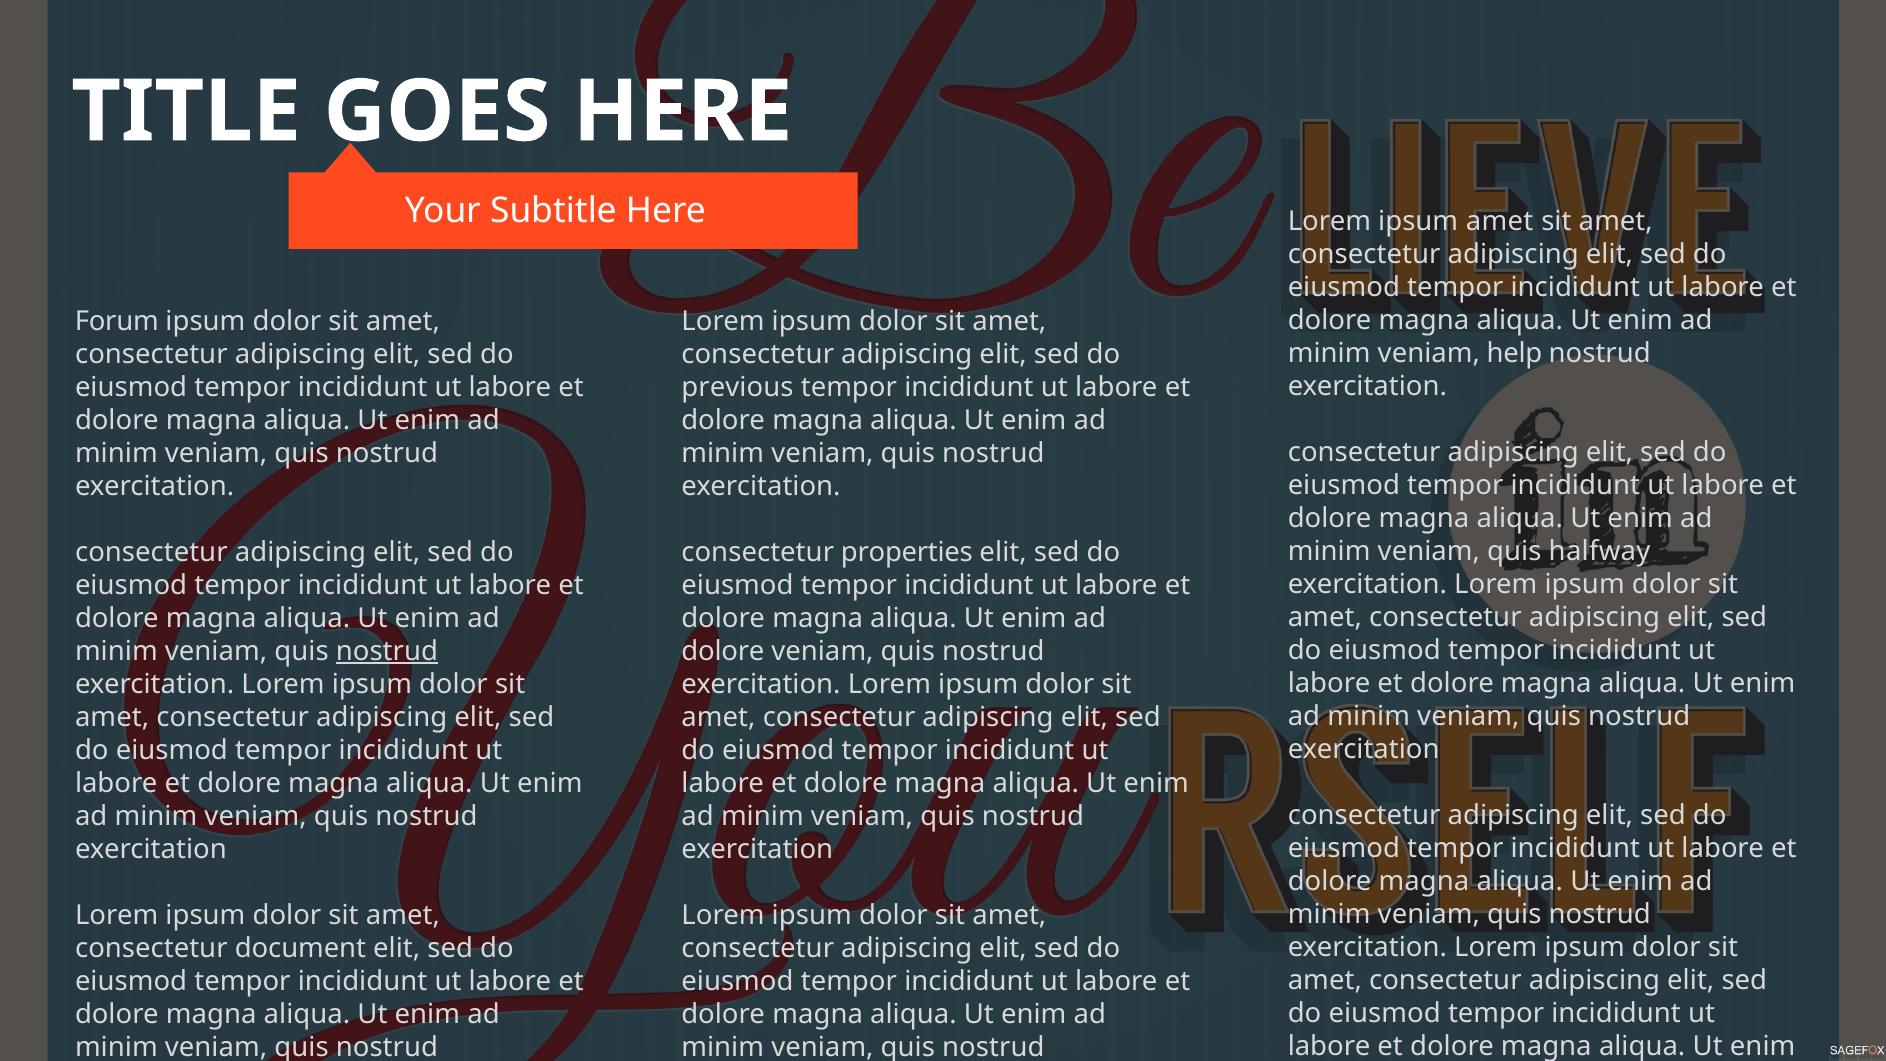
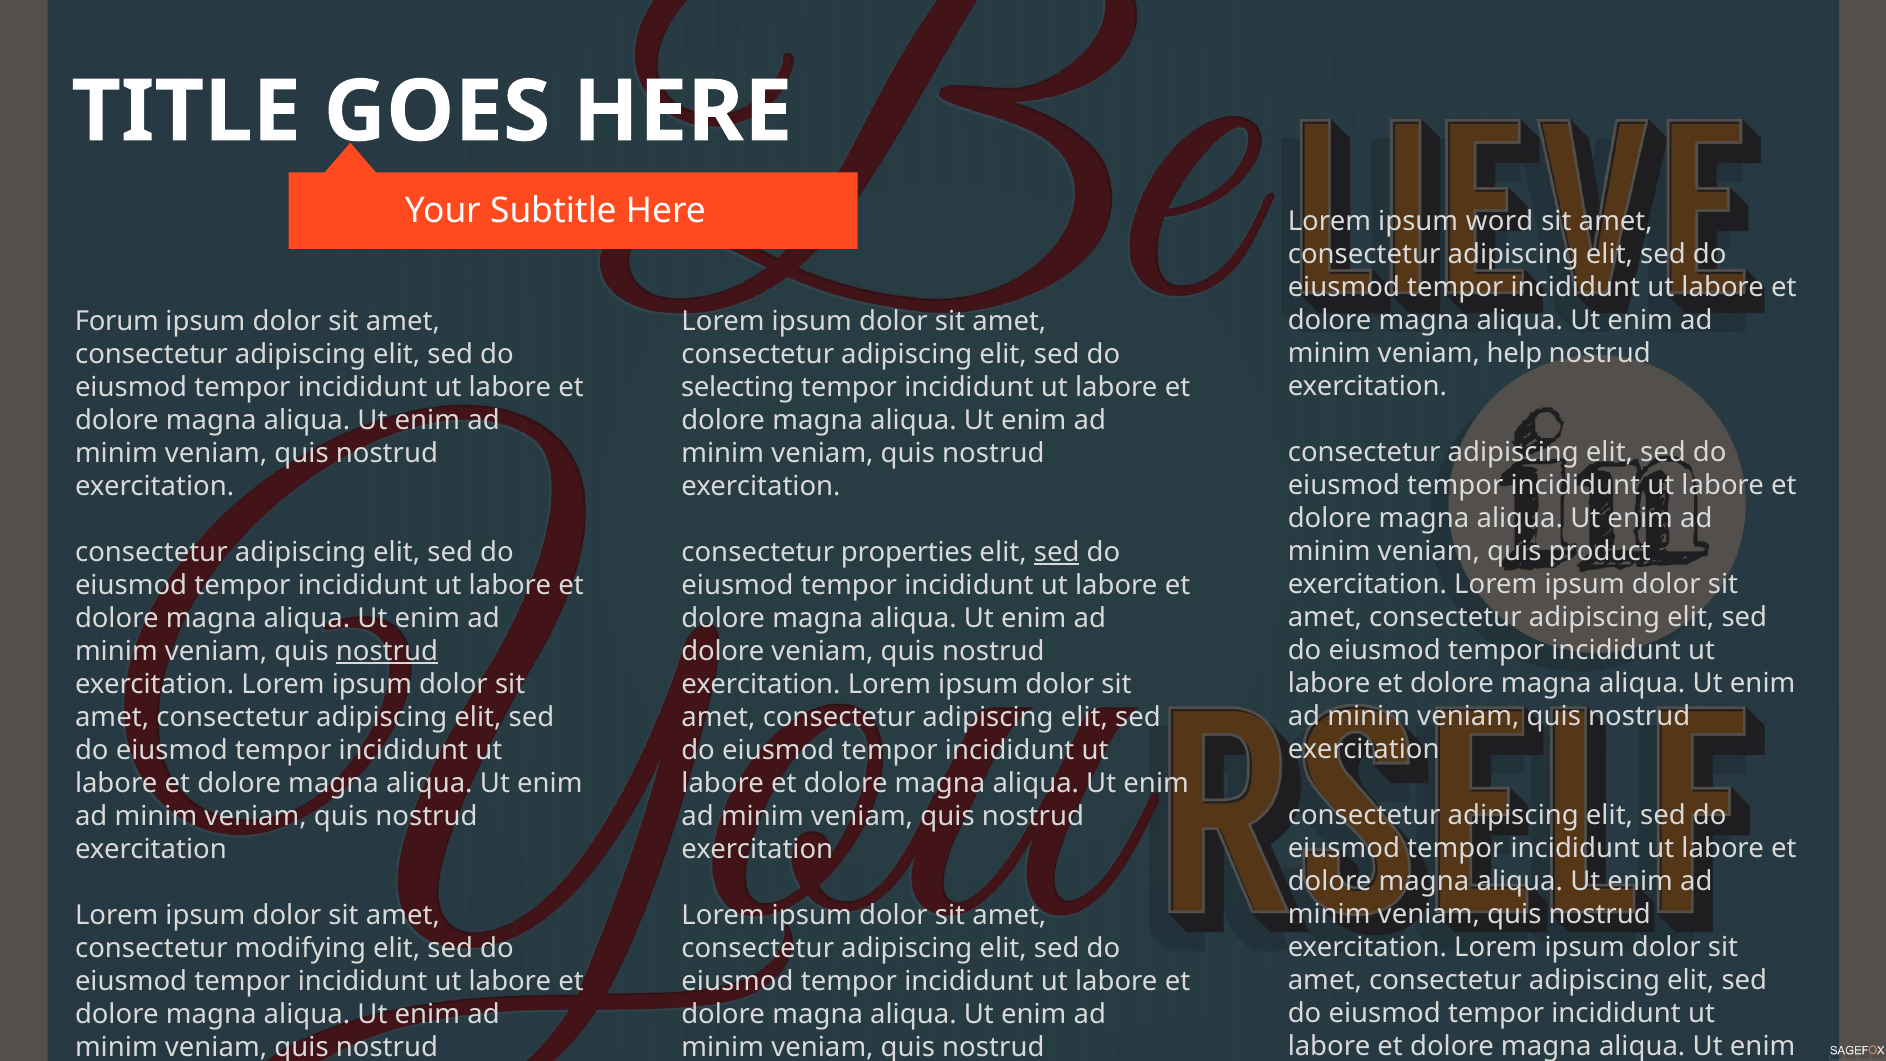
ipsum amet: amet -> word (1500, 221)
previous: previous -> selecting (738, 387)
halfway: halfway -> product (1600, 551)
sed underline: none -> present (1057, 552)
document: document -> modifying (300, 949)
